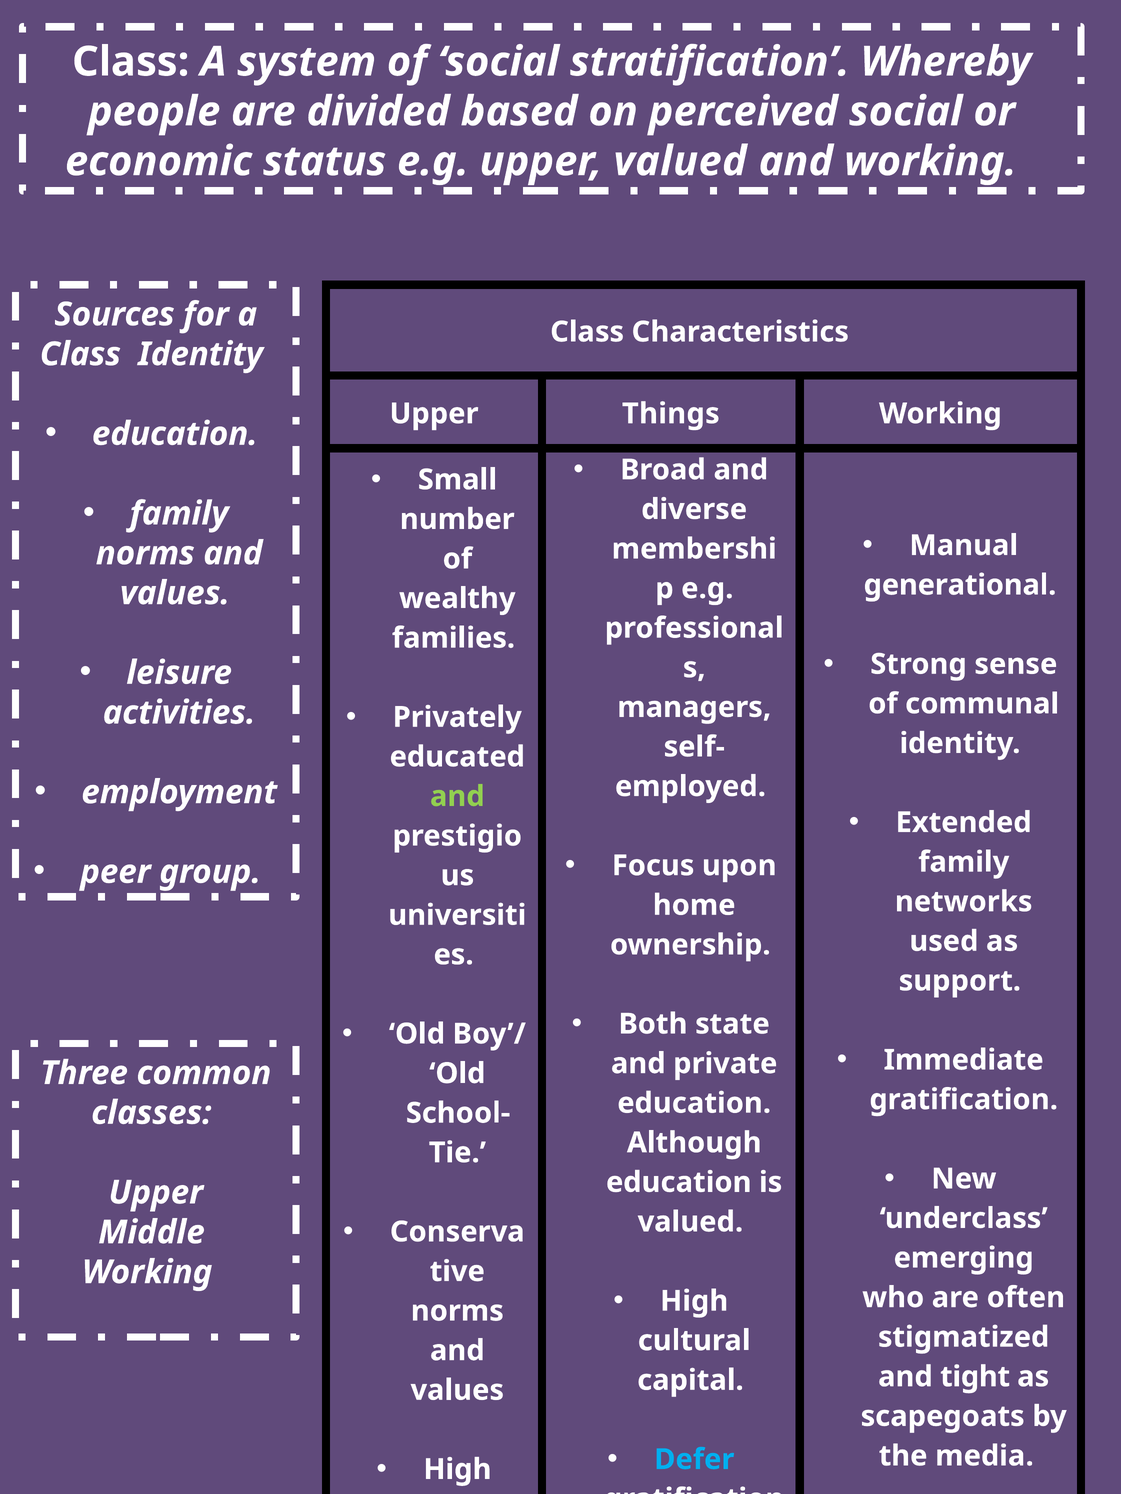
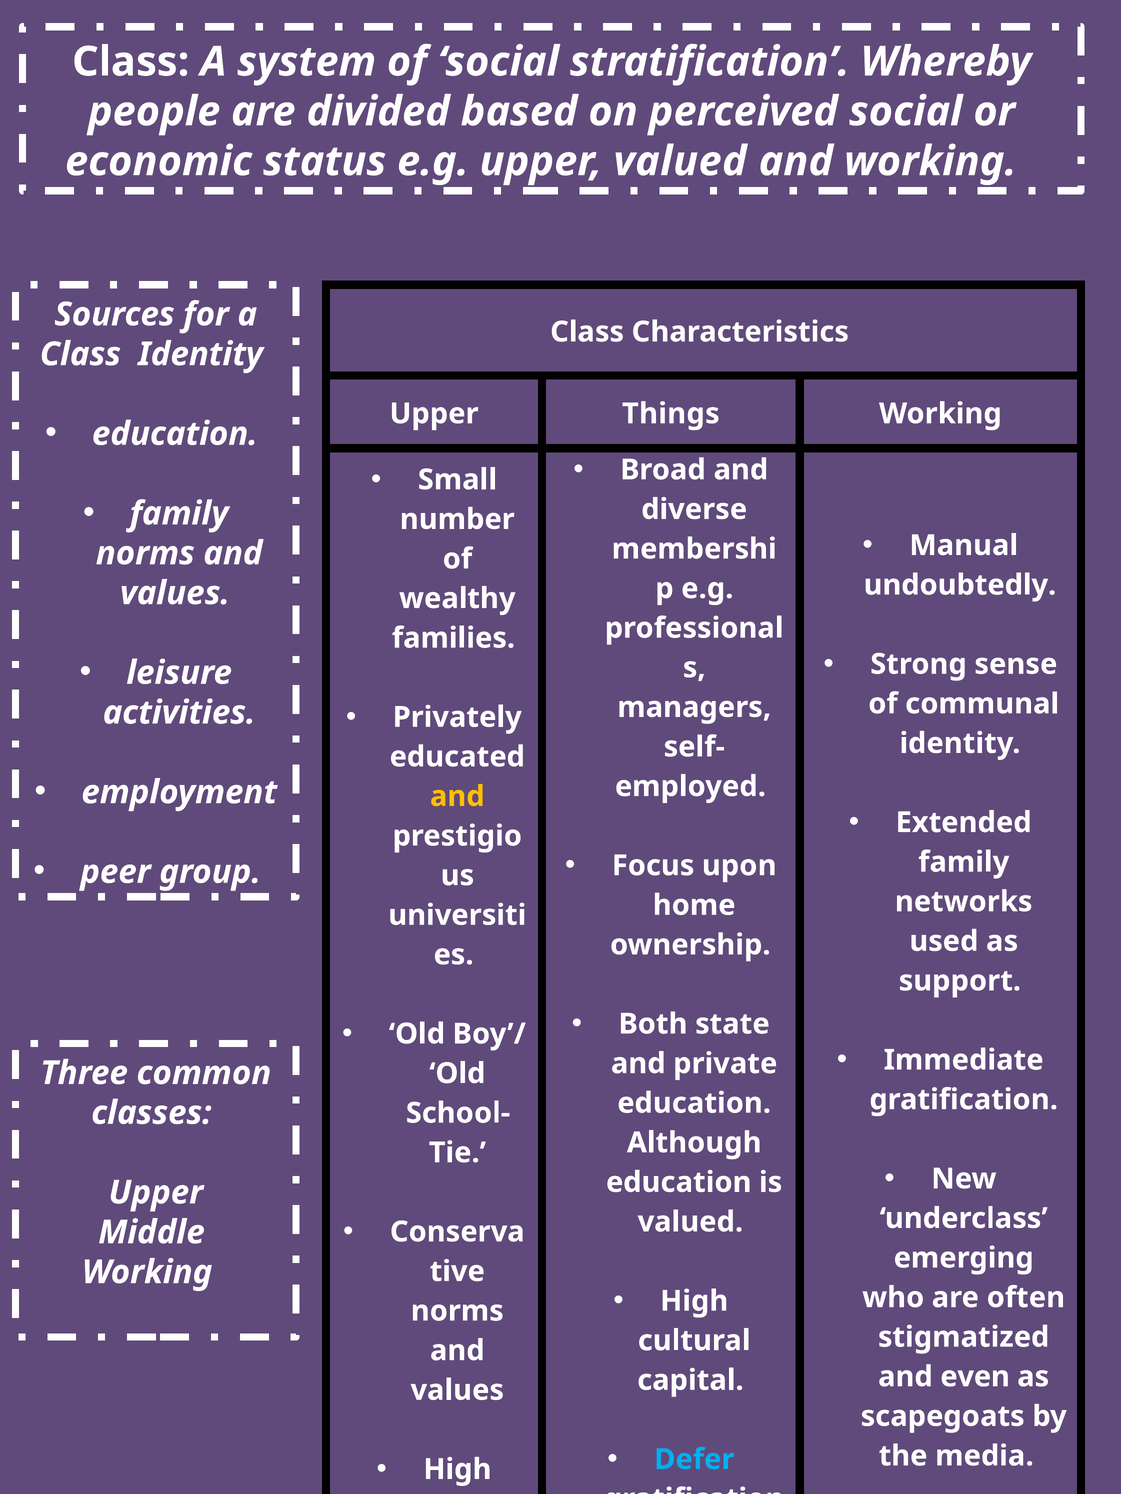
generational: generational -> undoubtedly (960, 585)
and colour: light green -> yellow (457, 797)
tight: tight -> even (975, 1377)
